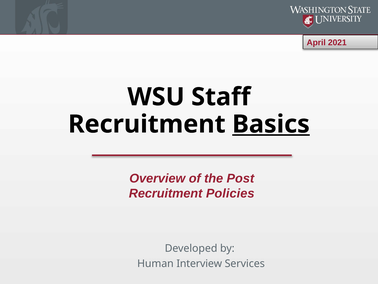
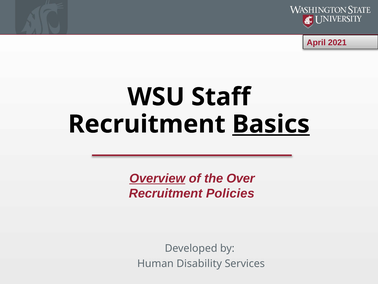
Overview underline: none -> present (157, 178)
Post: Post -> Over (241, 178)
Interview: Interview -> Disability (199, 263)
